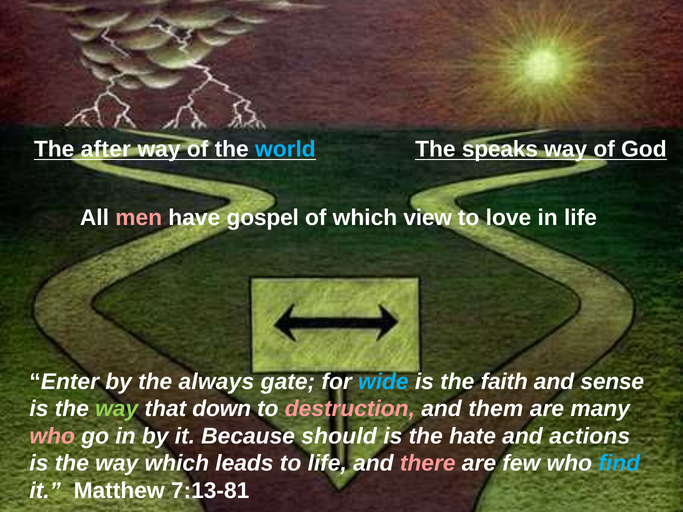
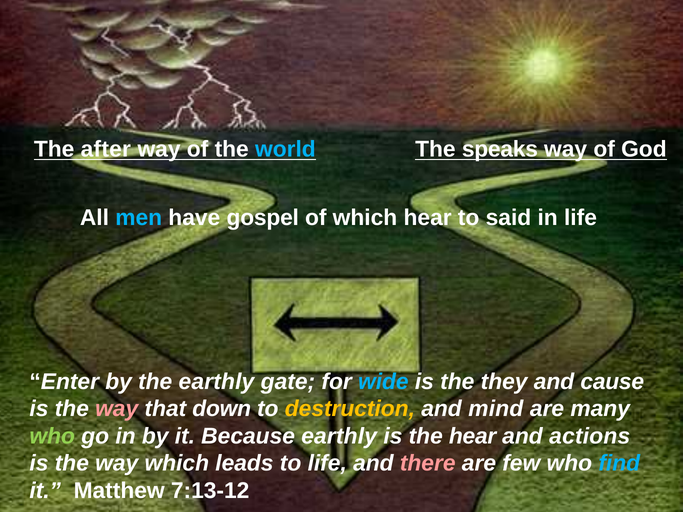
men colour: pink -> light blue (139, 218)
which view: view -> hear (428, 218)
love: love -> said (508, 218)
the always: always -> earthly (216, 382)
faith: faith -> they (504, 382)
sense: sense -> cause (612, 382)
way colour: light green -> pink (117, 409)
destruction colour: pink -> yellow (350, 409)
them: them -> mind (496, 409)
who colour: pink -> light green (52, 436)
Because should: should -> earthly (339, 436)
the hate: hate -> hear (473, 436)
7:13-81: 7:13-81 -> 7:13-12 (210, 491)
